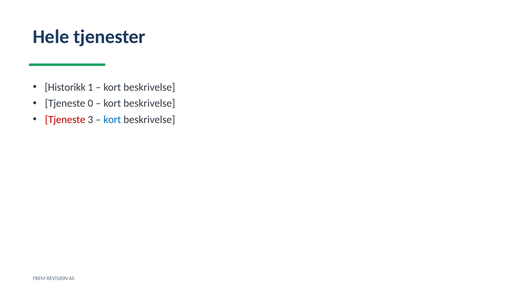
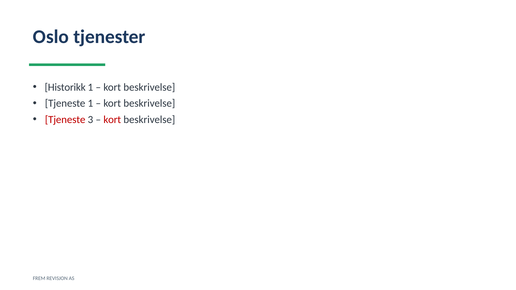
Hele: Hele -> Oslo (51, 37)
Tjeneste 0: 0 -> 1 (90, 104)
kort colour: blue -> red (112, 120)
